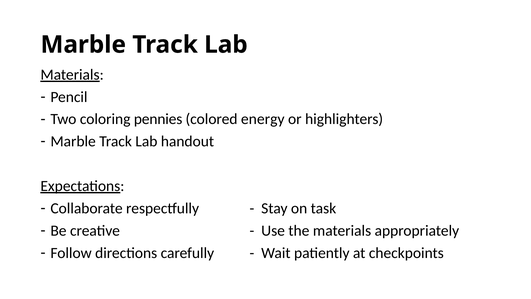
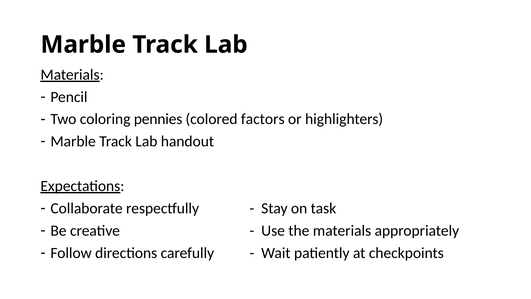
energy: energy -> factors (263, 119)
